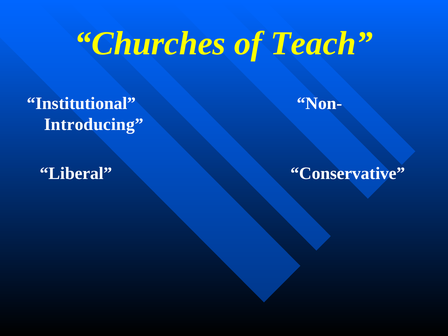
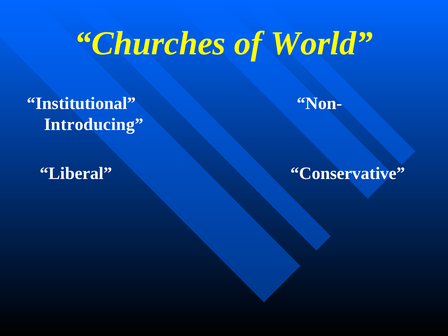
Teach: Teach -> World (322, 43)
